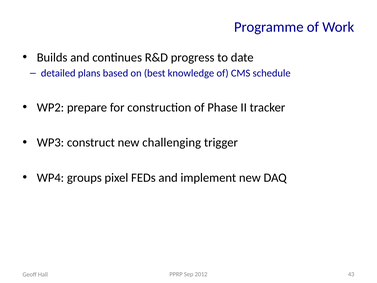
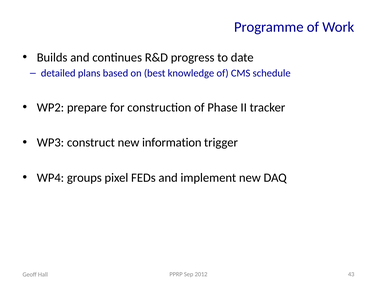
challenging: challenging -> information (172, 142)
